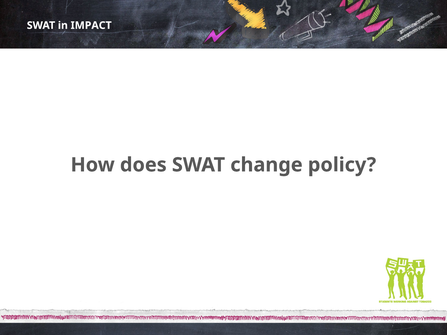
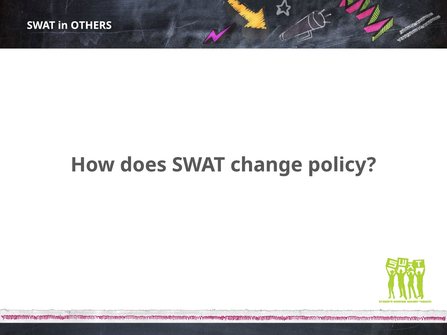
IMPACT: IMPACT -> OTHERS (91, 25)
